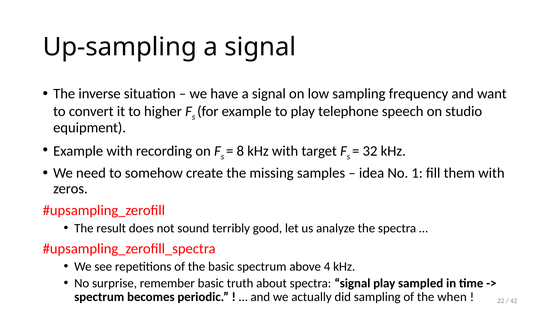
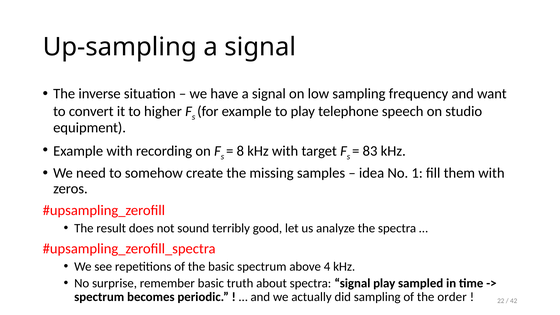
32: 32 -> 83 (370, 151)
when: when -> order (452, 297)
